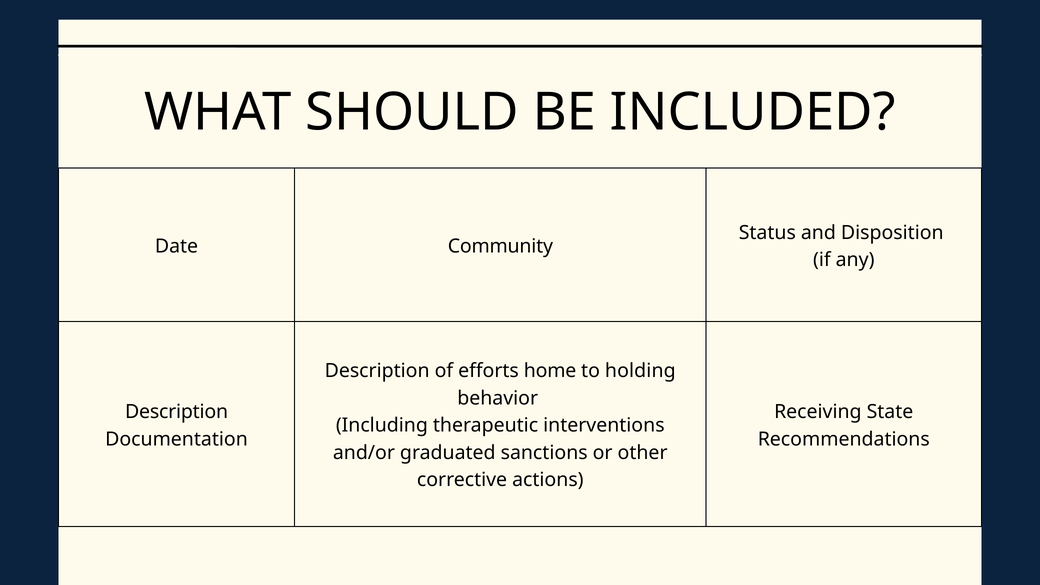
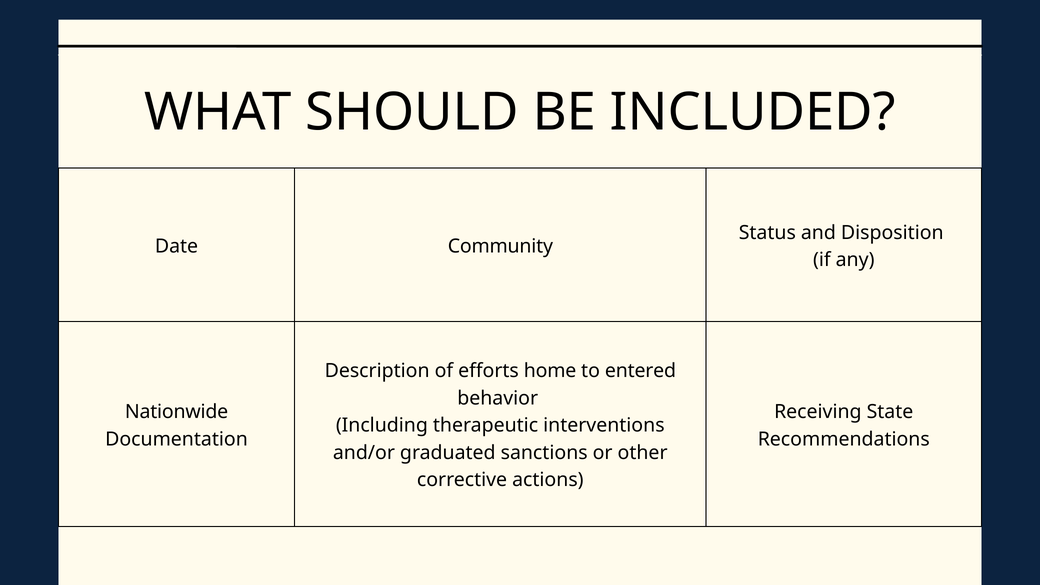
holding: holding -> entered (640, 371)
Description: Description -> Nationwide (177, 412)
